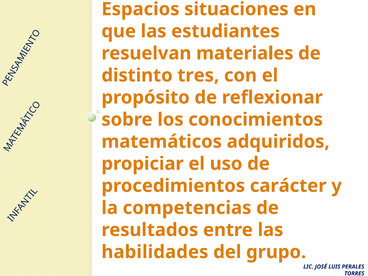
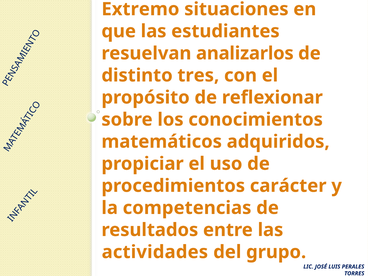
Espacios: Espacios -> Extremo (140, 9)
materiales: materiales -> analizarlos (245, 53)
habilidades: habilidades -> actividades (155, 252)
